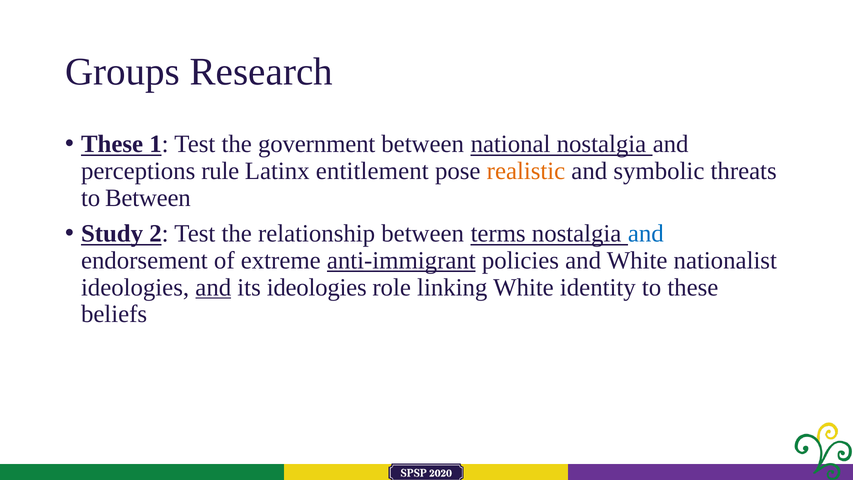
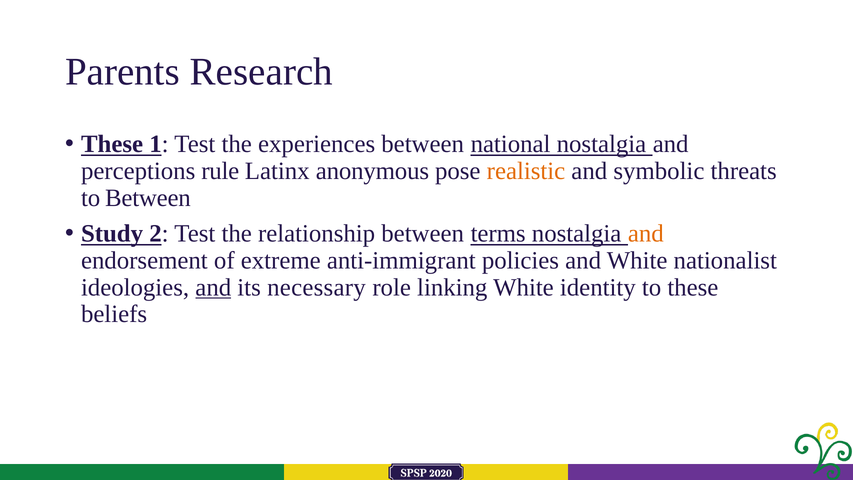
Groups: Groups -> Parents (123, 72)
government: government -> experiences (317, 144)
entitlement: entitlement -> anonymous (372, 171)
and colour: blue -> orange (646, 234)
anti-immigrant underline: present -> none (401, 260)
its ideologies: ideologies -> necessary (316, 287)
